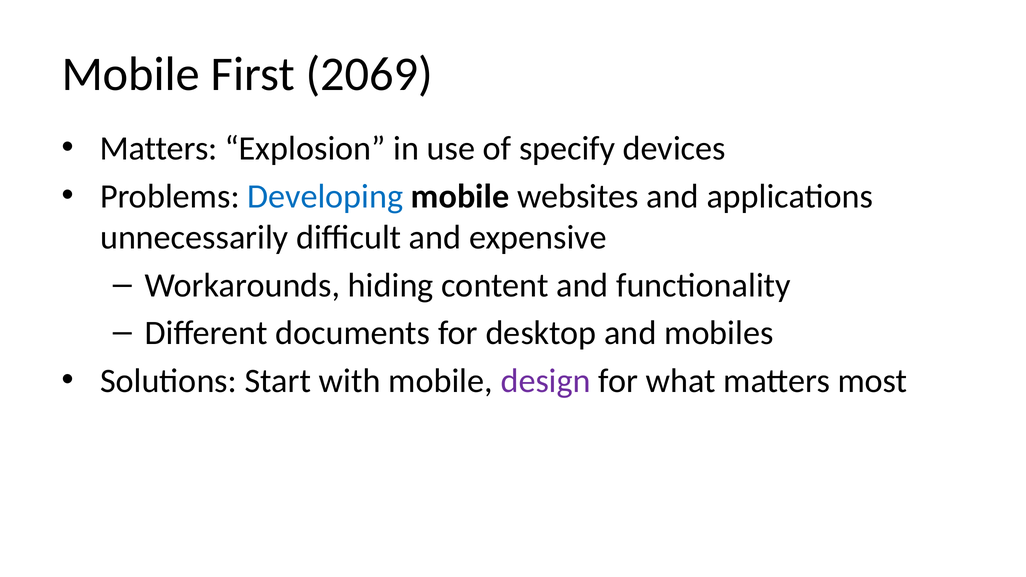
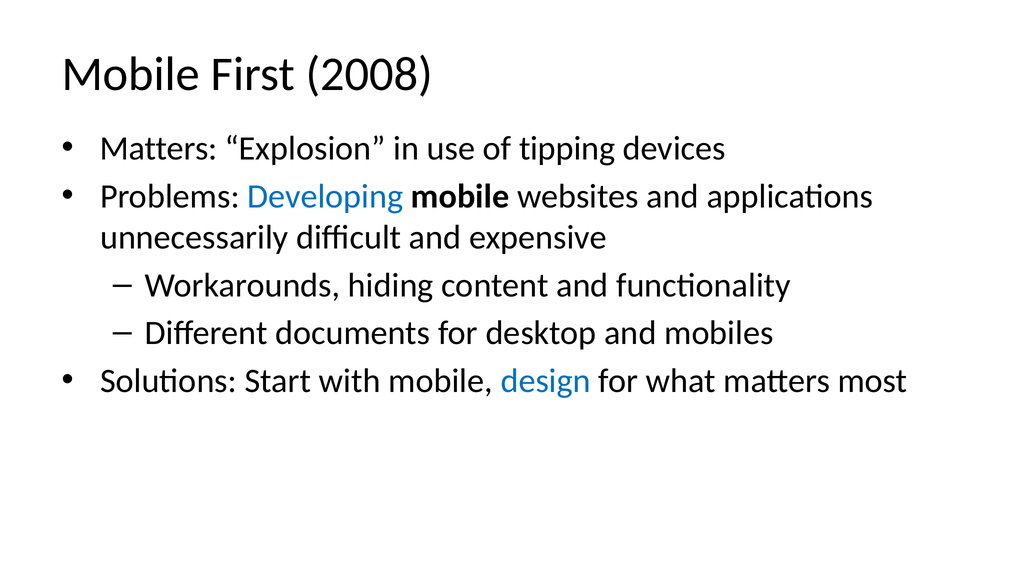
2069: 2069 -> 2008 (369, 75)
specify: specify -> tipping (567, 149)
design colour: purple -> blue (546, 381)
